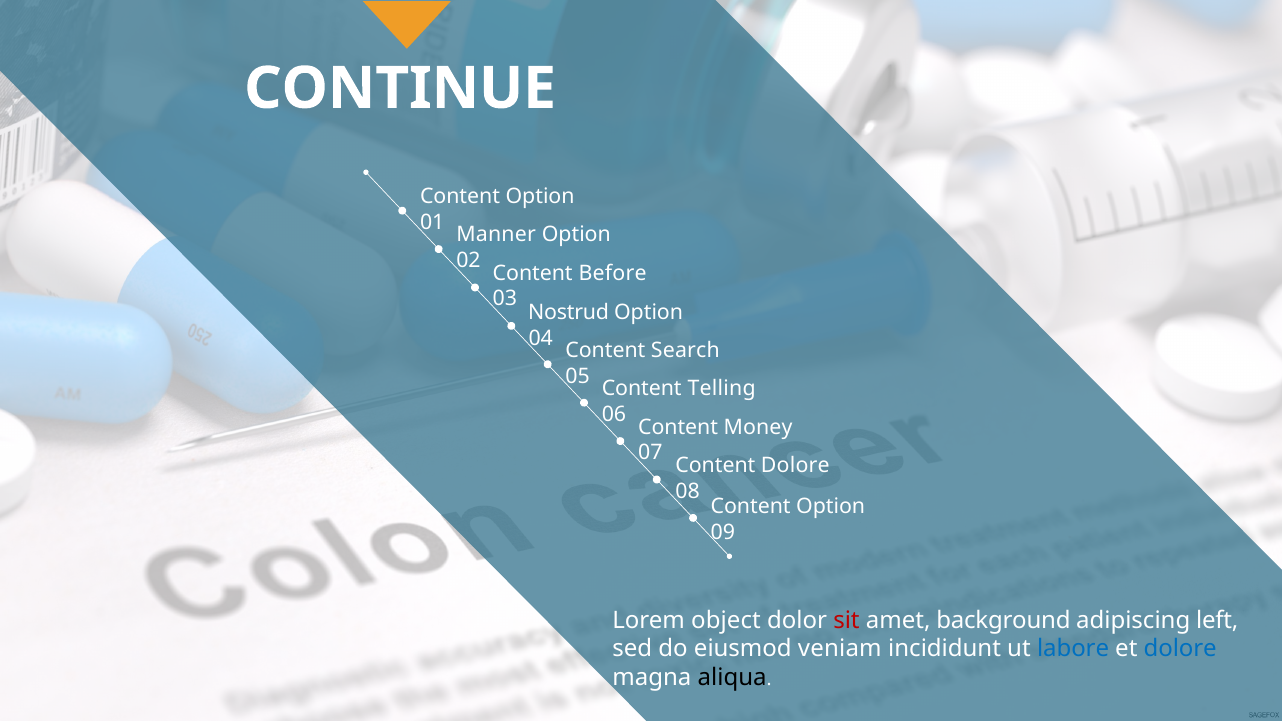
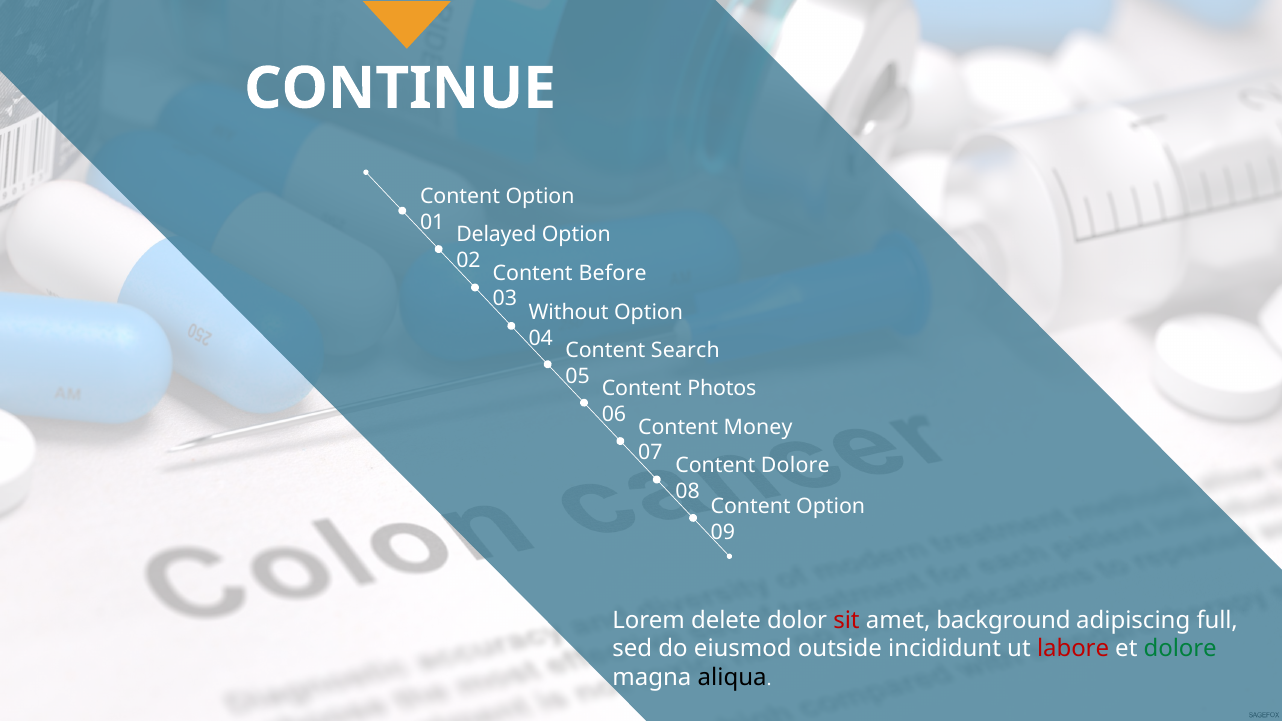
Manner: Manner -> Delayed (496, 235)
Nostrud: Nostrud -> Without (568, 313)
Telling: Telling -> Photos (722, 388)
object: object -> delete (726, 620)
left: left -> full (1217, 620)
veniam: veniam -> outside (840, 649)
labore colour: blue -> red (1073, 649)
dolore colour: blue -> green (1180, 649)
